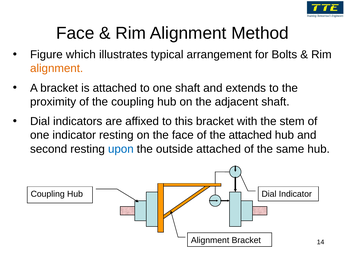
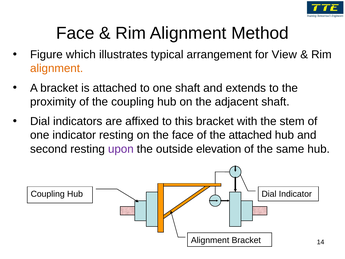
Bolts: Bolts -> View (284, 55)
upon colour: blue -> purple (121, 149)
outside attached: attached -> elevation (219, 149)
